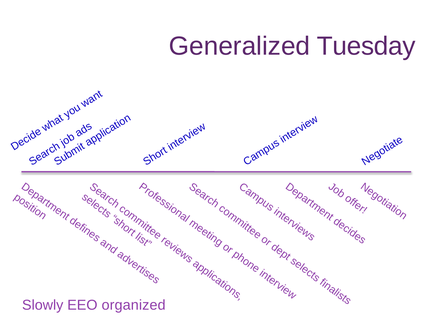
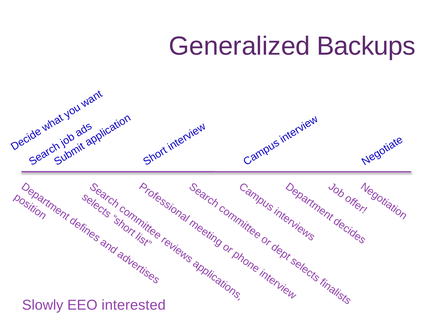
Tuesday: Tuesday -> Backups (366, 46)
organized: organized -> interested (134, 305)
